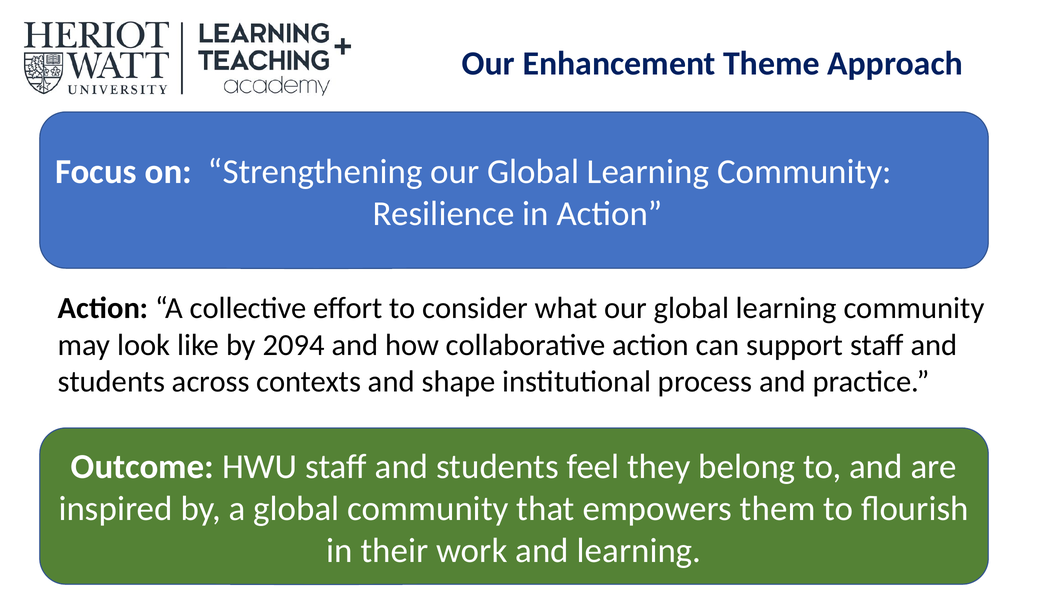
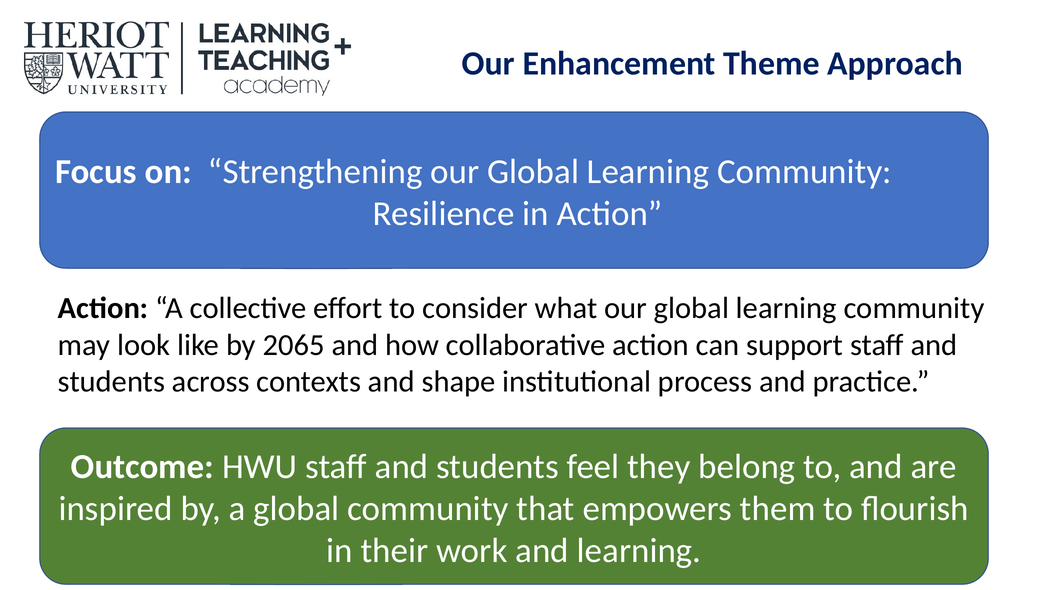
2094: 2094 -> 2065 (294, 345)
